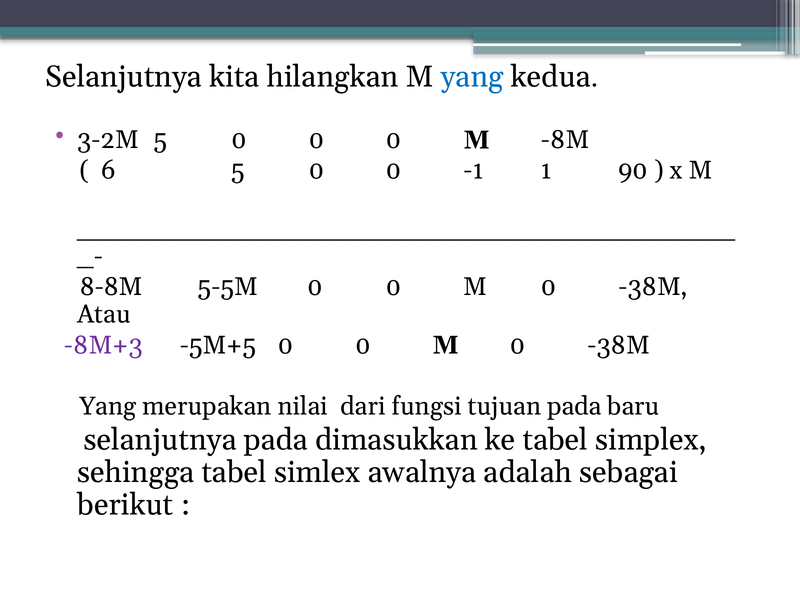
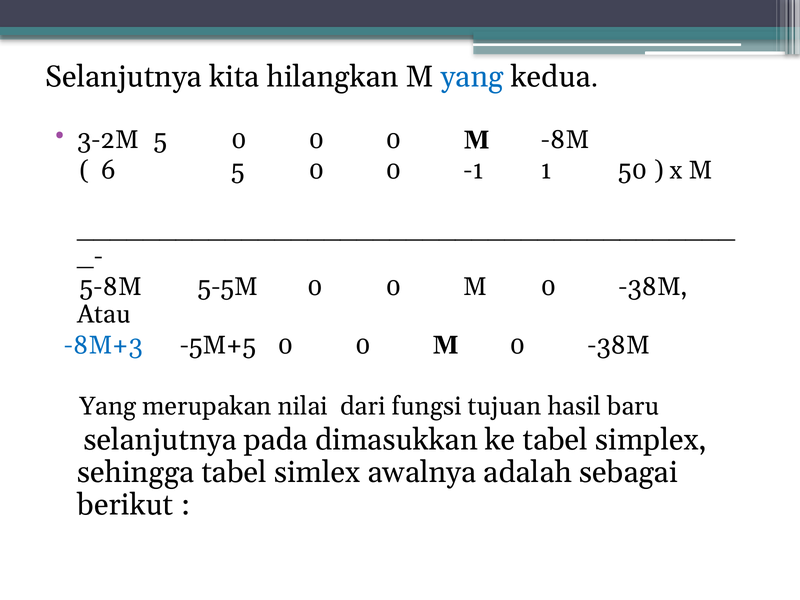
90: 90 -> 50 (633, 171)
8-8M: 8-8M -> 5-8M (111, 287)
-8M+3 colour: purple -> blue (103, 345)
tujuan pada: pada -> hasil (574, 406)
